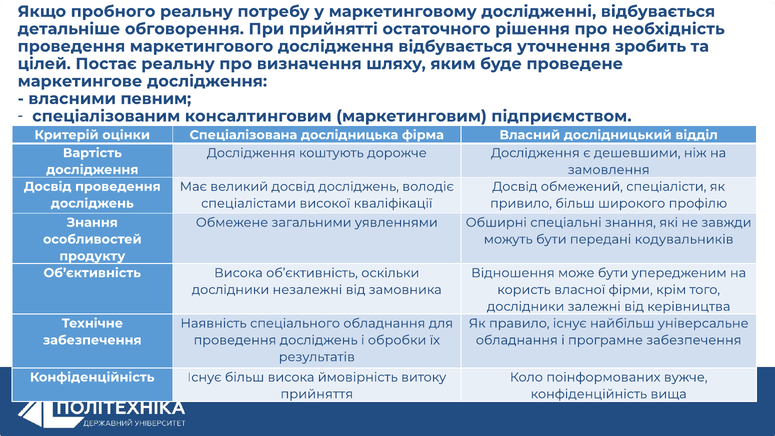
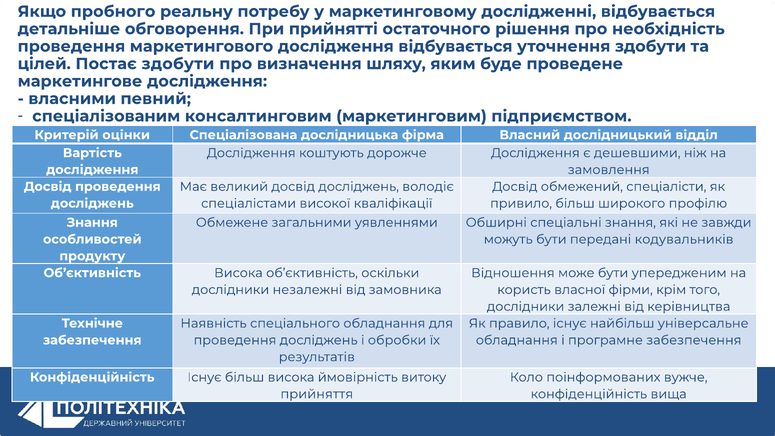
уточнення зробить: зробить -> здобути (651, 46)
Постає реальну: реальну -> здобути (178, 64)
певним: певним -> певний (156, 99)
